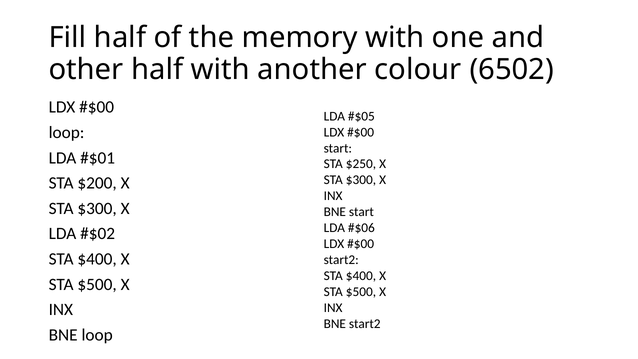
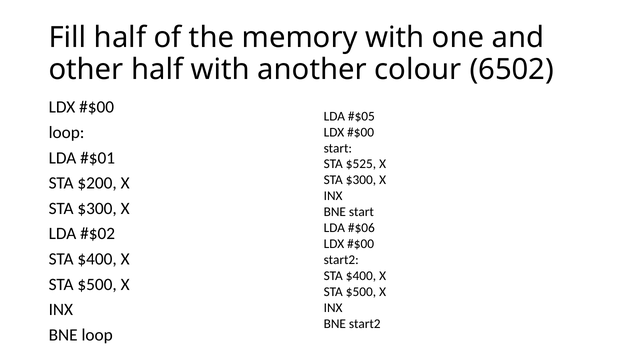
$250: $250 -> $525 (361, 164)
